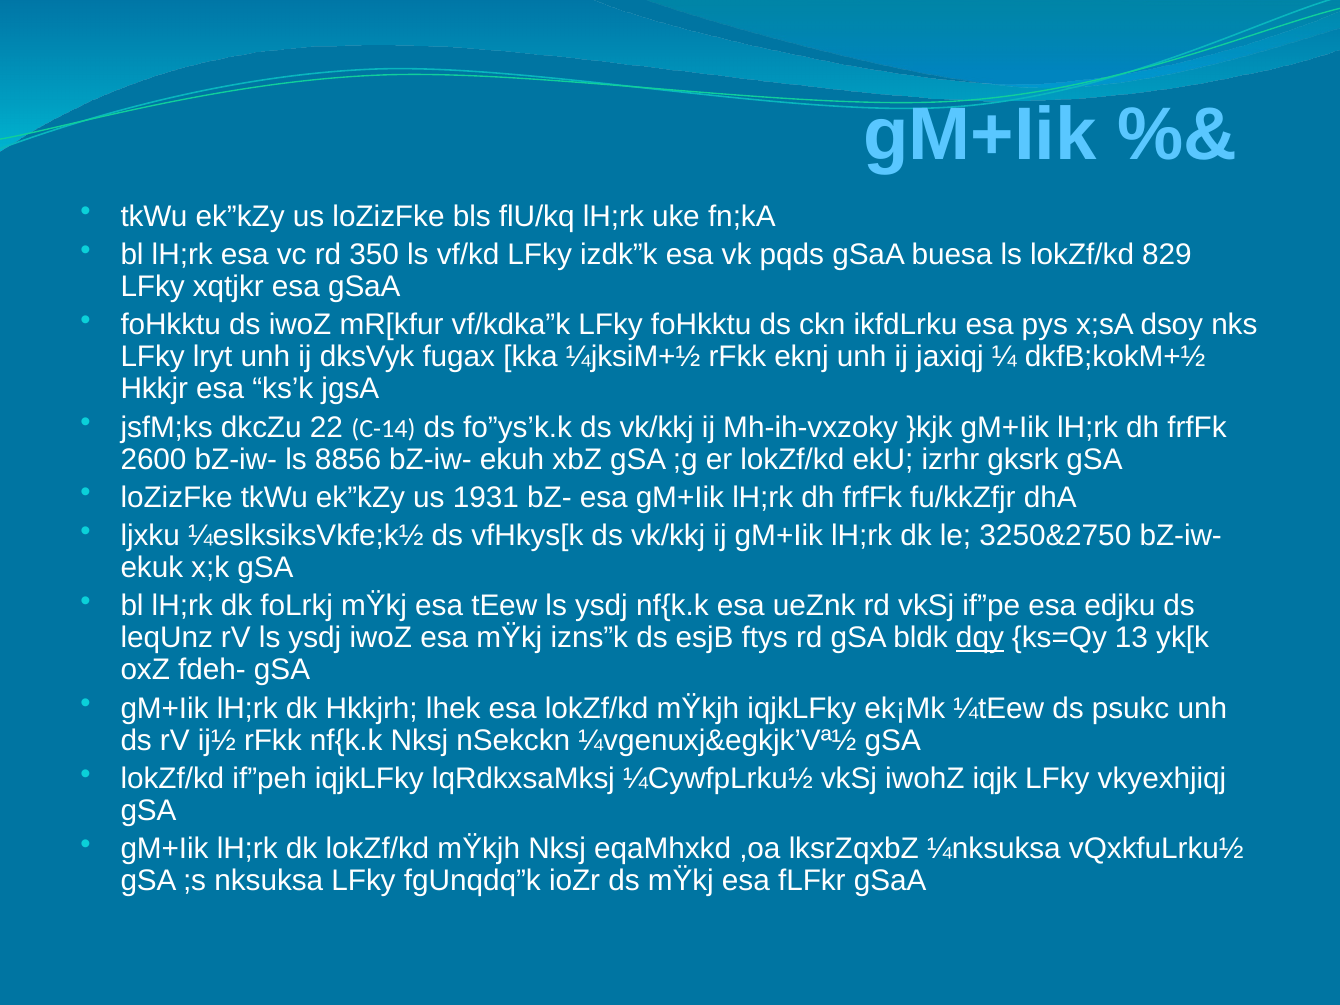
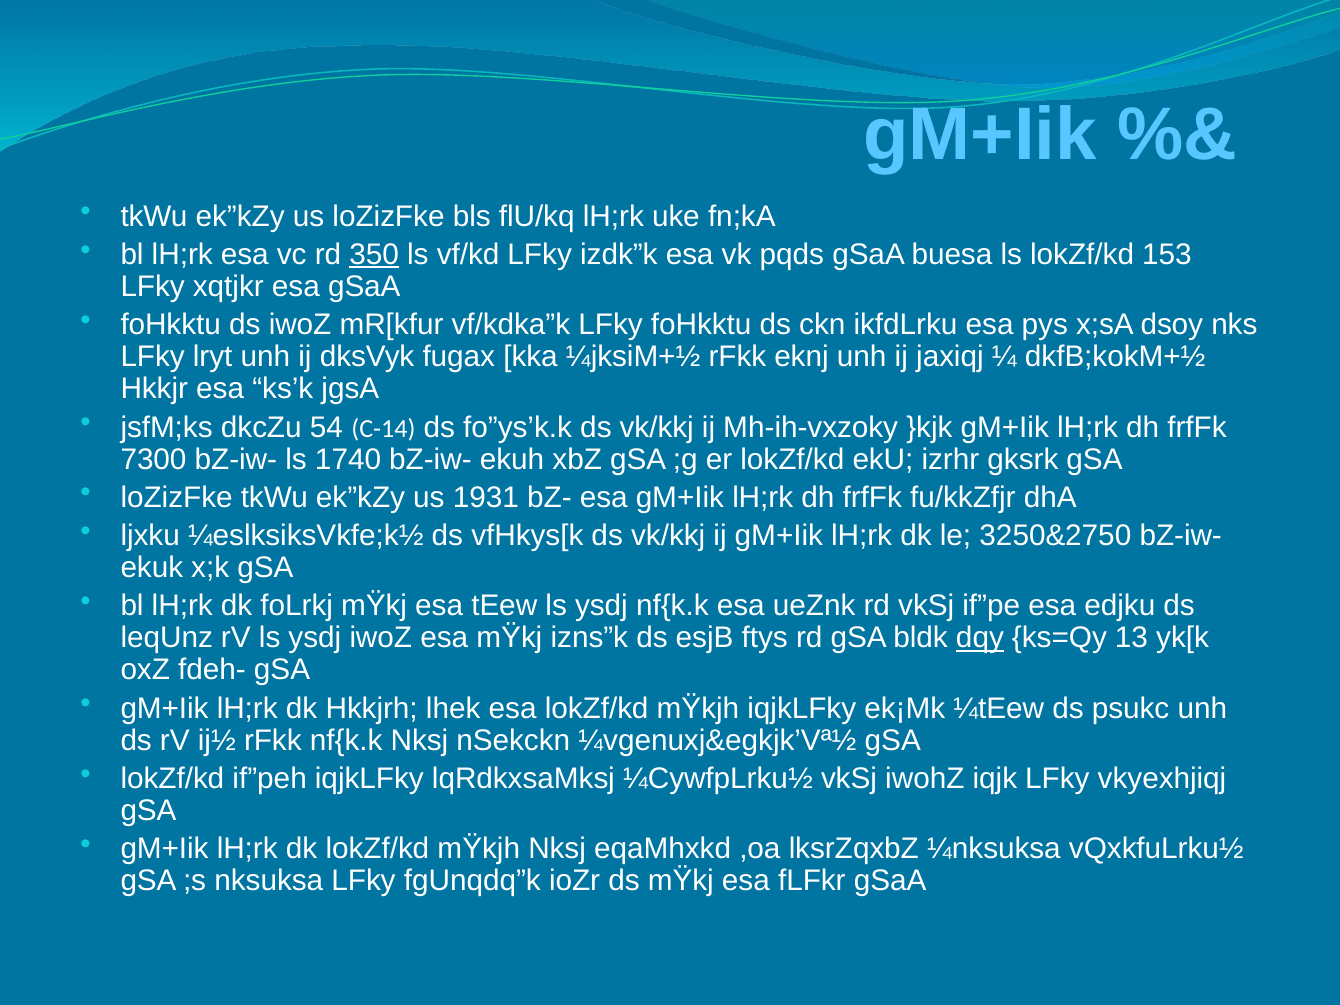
350 underline: none -> present (374, 255)
829: 829 -> 153 (1167, 255)
22: 22 -> 54 (326, 427)
2600: 2600 -> 7300 (154, 459)
8856: 8856 -> 1740 (348, 459)
